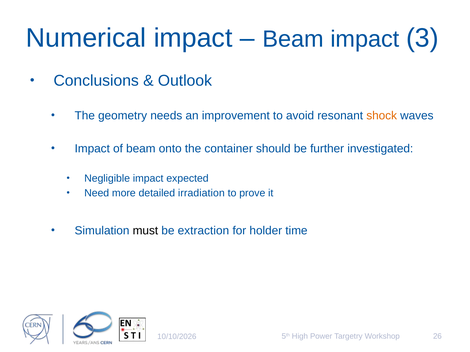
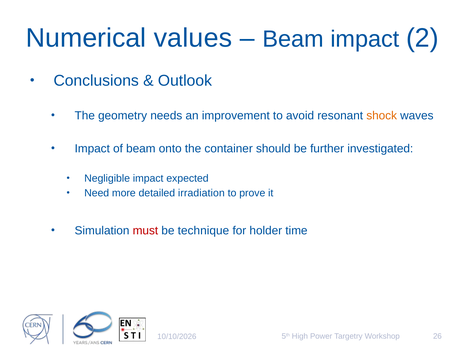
Numerical impact: impact -> values (193, 38)
3: 3 -> 2 (422, 38)
must colour: black -> red (145, 231)
extraction: extraction -> technique (203, 231)
